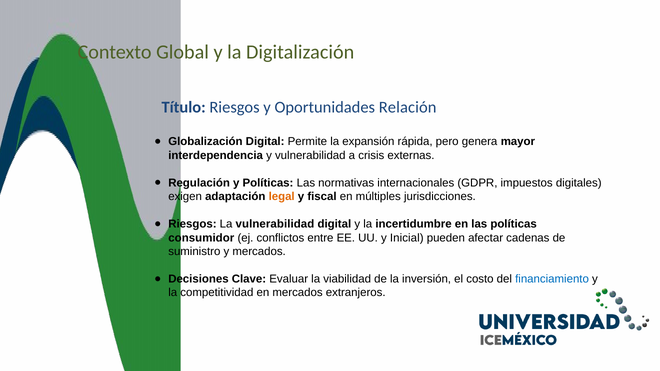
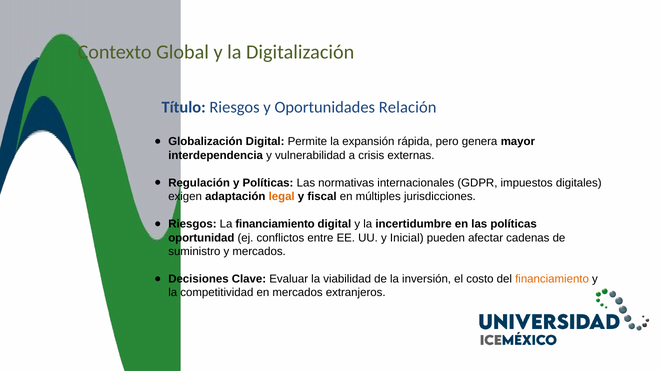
La vulnerabilidad: vulnerabilidad -> financiamiento (275, 224)
consumidor: consumidor -> oportunidad (201, 238)
financiamiento colour: blue -> orange (552, 279)
